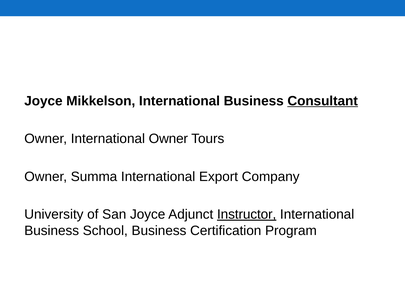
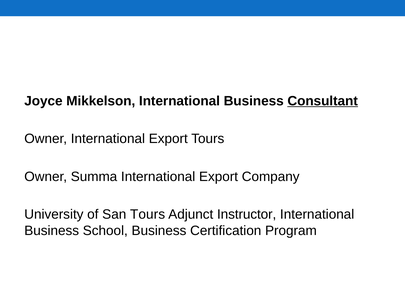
Owner International Owner: Owner -> Export (168, 139)
San Joyce: Joyce -> Tours (148, 214)
Instructor underline: present -> none (247, 214)
